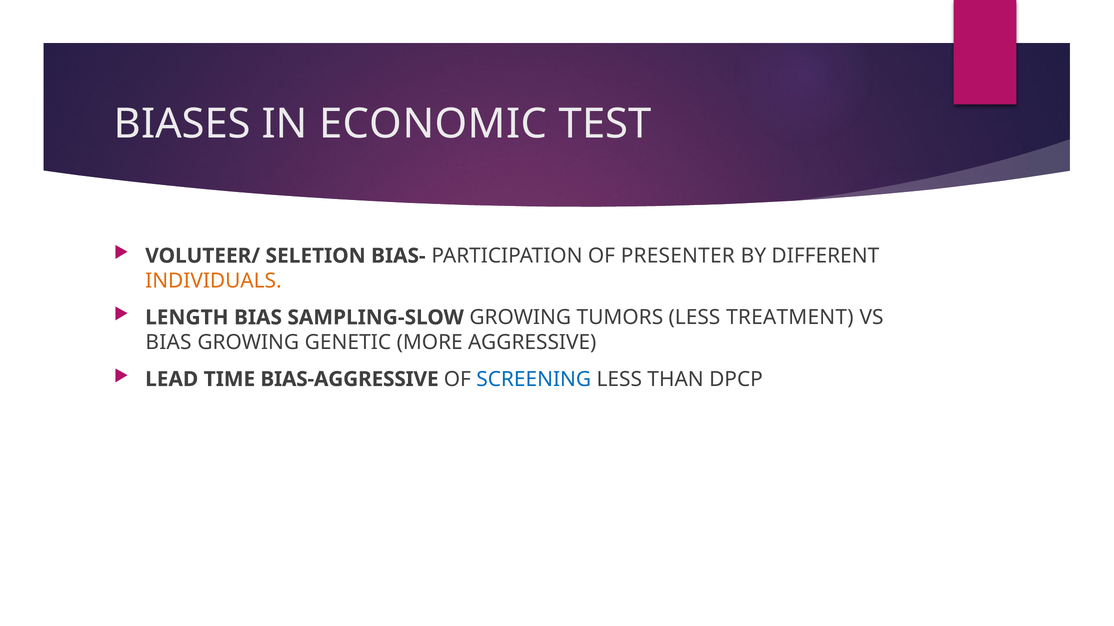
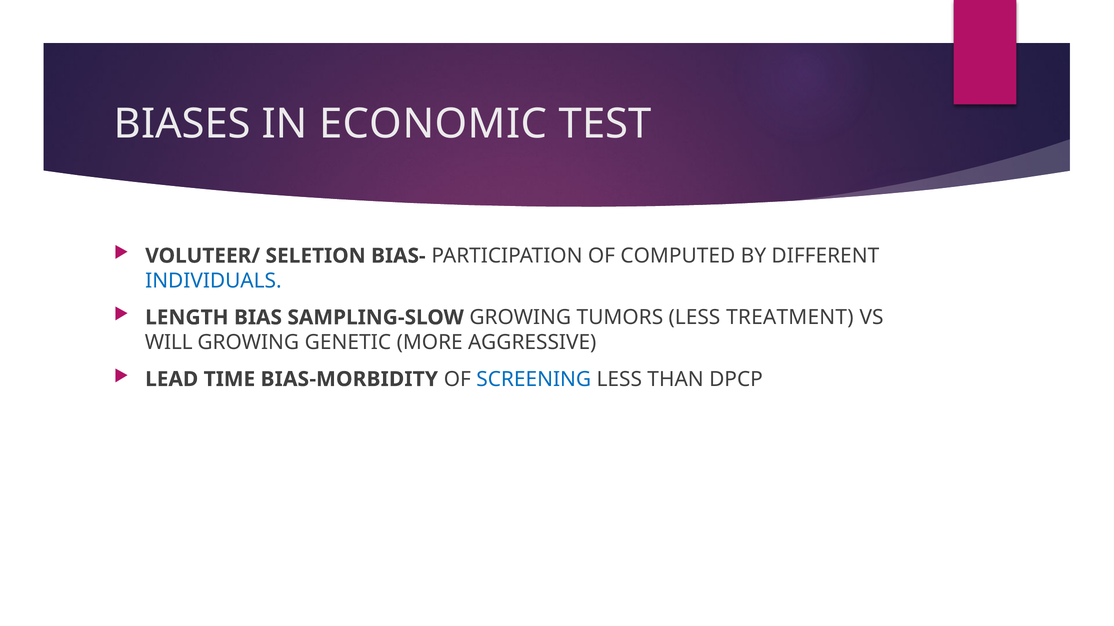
PRESENTER: PRESENTER -> COMPUTED (678, 256)
INDIVIDUALS colour: orange -> blue (213, 281)
BIAS: BIAS -> WILL (169, 343)
BIAS-AGGRESSIVE: BIAS-AGGRESSIVE -> BIAS-MORBIDITY (349, 380)
